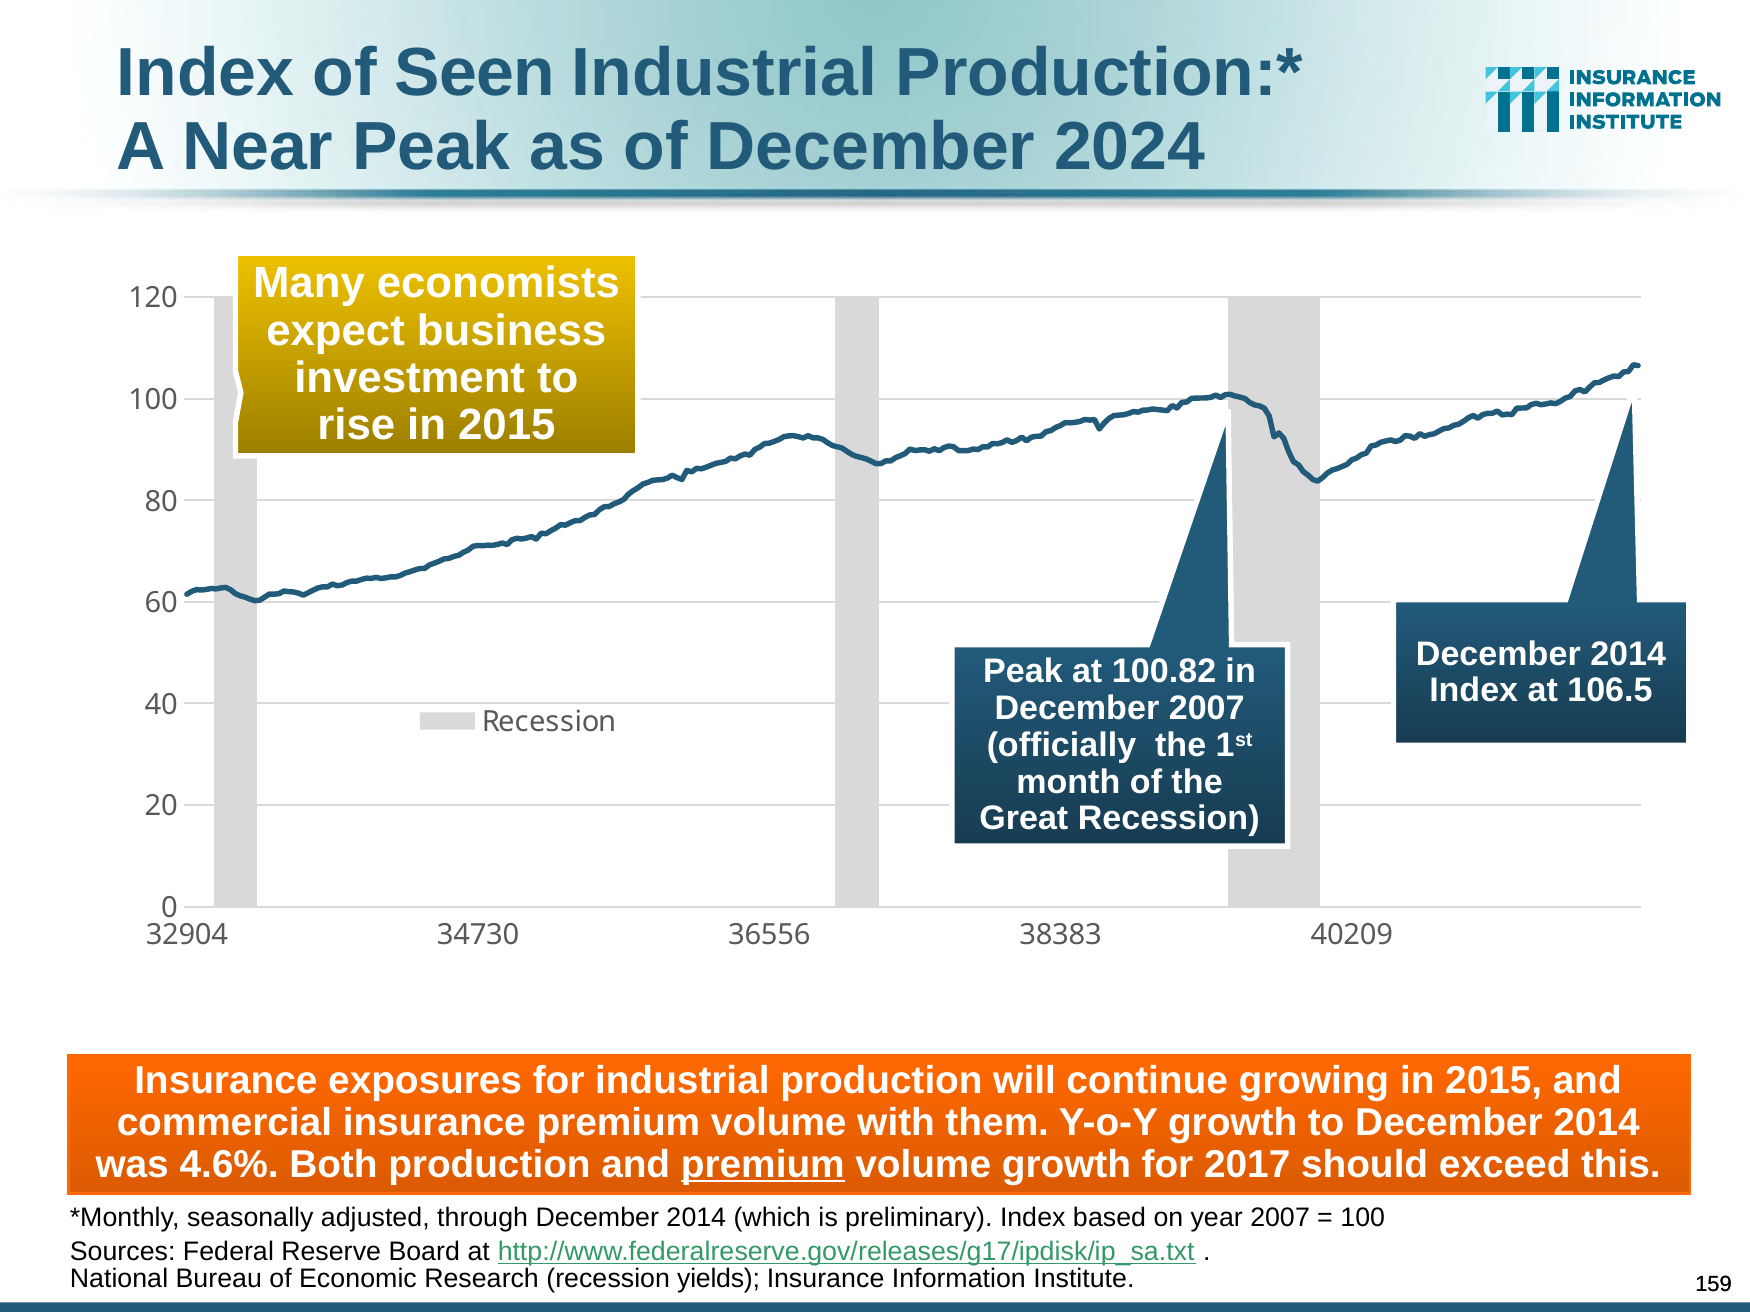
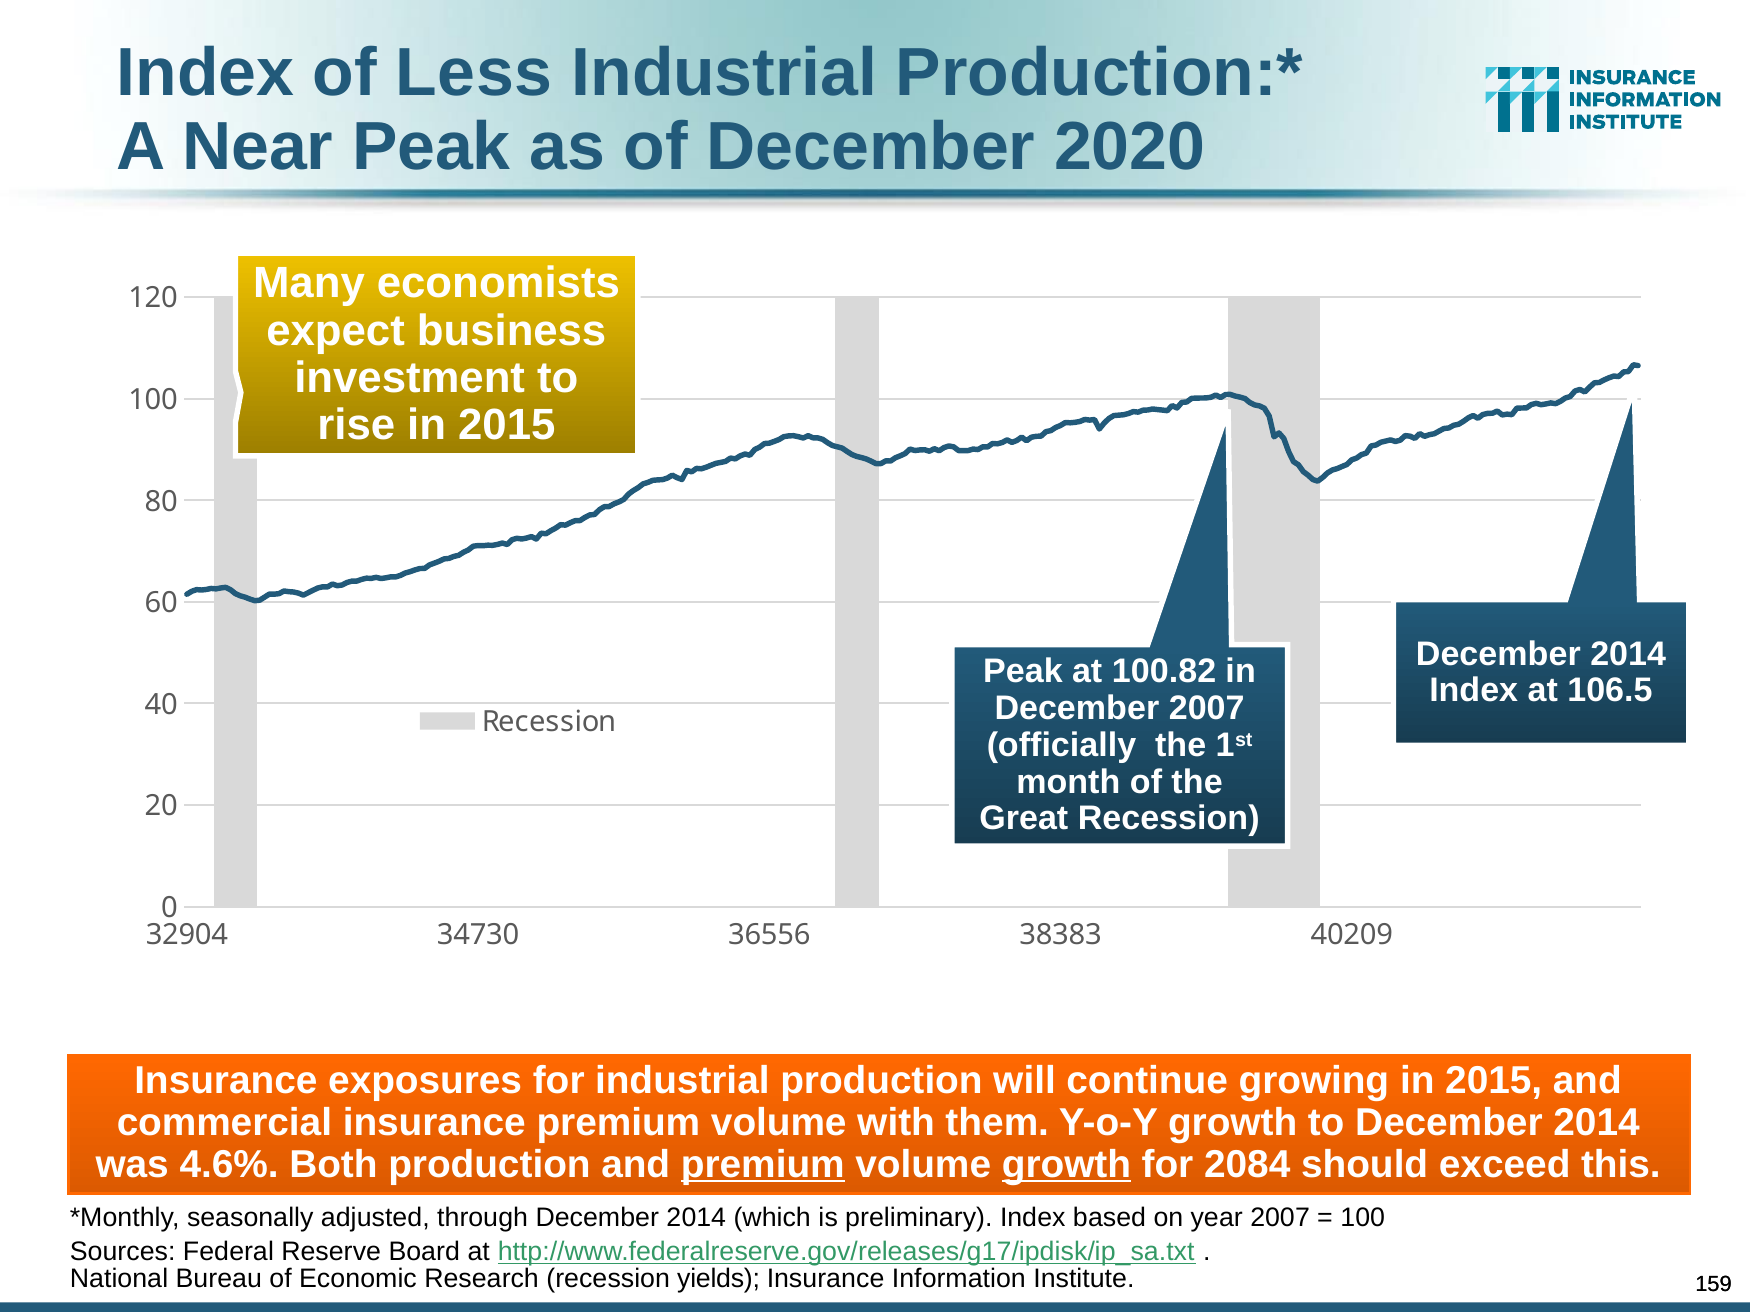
Seen: Seen -> Less (474, 73)
2024: 2024 -> 2020 (1130, 147)
growth underline: none -> present (1066, 1165)
2017: 2017 -> 2084 (1247, 1165)
